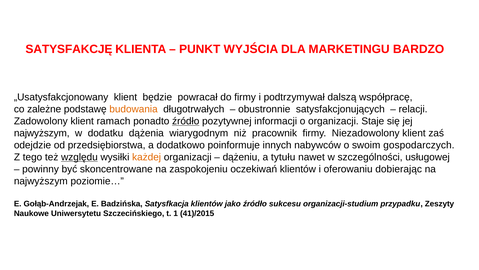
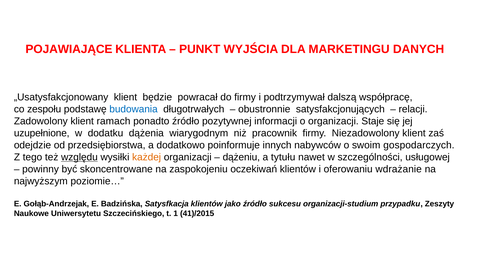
SATYSFAKCJĘ: SATYSFAKCJĘ -> POJAWIAJĄCE (69, 49)
BARDZO: BARDZO -> DANYCH (419, 49)
zależne: zależne -> zespołu (44, 109)
budowania colour: orange -> blue (134, 109)
źródło underline: present -> none (186, 121)
najwyższym: najwyższym -> uzupełnione (42, 133)
dobierając: dobierając -> wdrażanie (399, 169)
